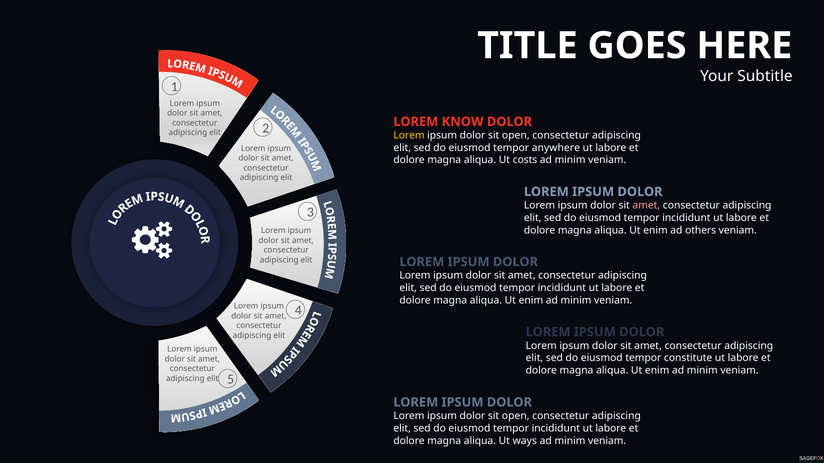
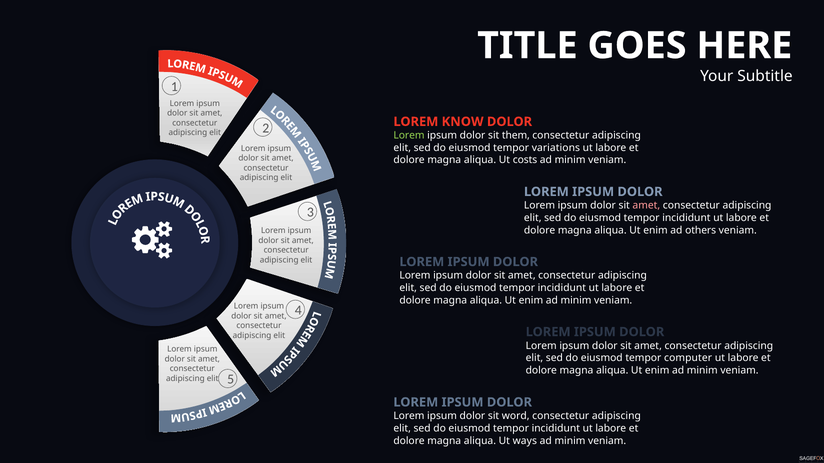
Lorem colour: yellow -> light green (409, 136)
open: open -> them (516, 136)
anywhere: anywhere -> variations (556, 148)
constitute: constitute -> computer (688, 358)
open: open -> word (516, 416)
